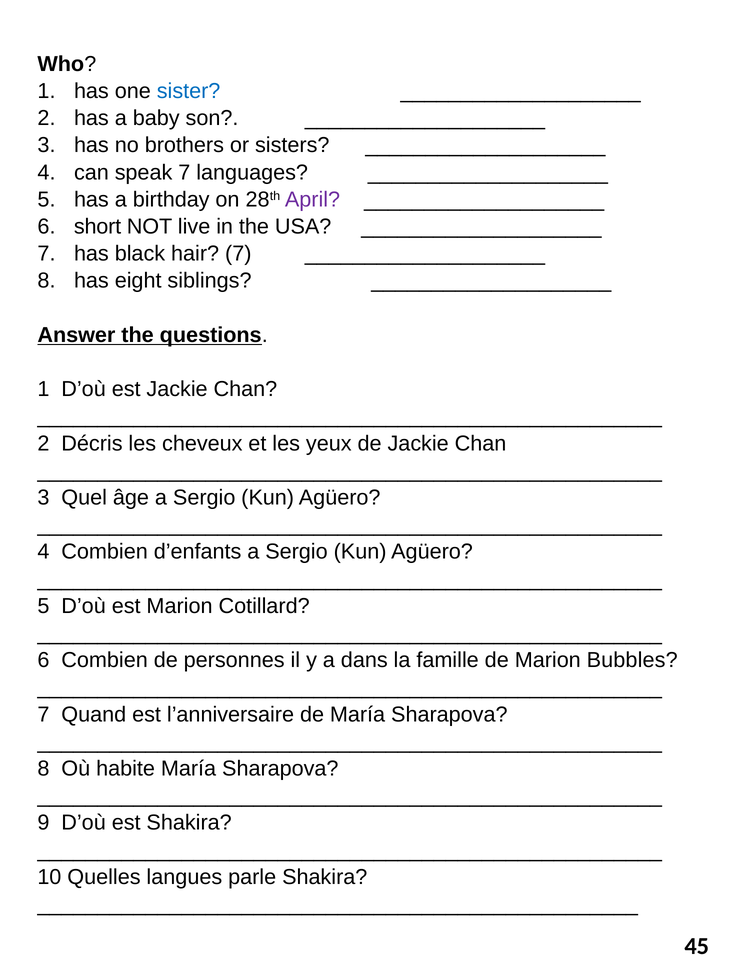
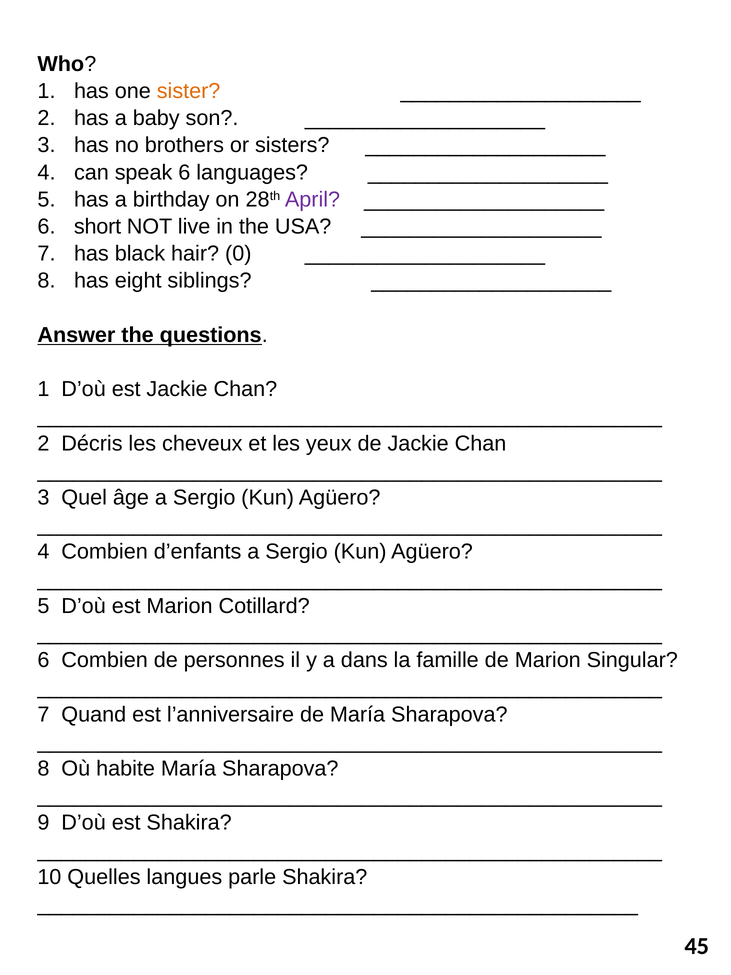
sister colour: blue -> orange (189, 91)
speak 7: 7 -> 6 (184, 172)
hair 7: 7 -> 0 (238, 254)
Bubbles: Bubbles -> Singular (632, 660)
